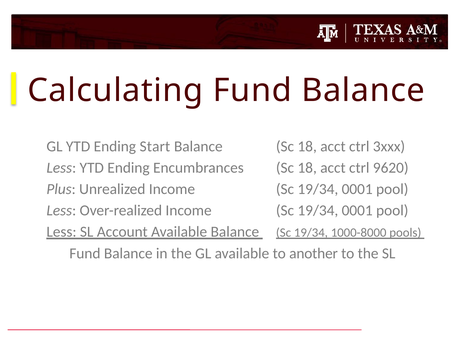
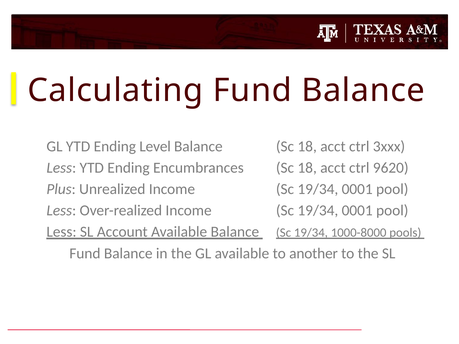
Start: Start -> Level (155, 146)
